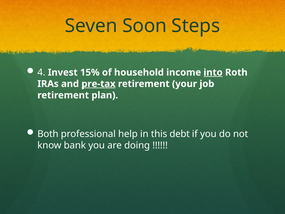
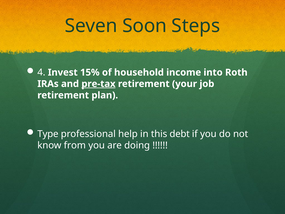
into underline: present -> none (213, 72)
Both: Both -> Type (48, 134)
bank: bank -> from (75, 145)
